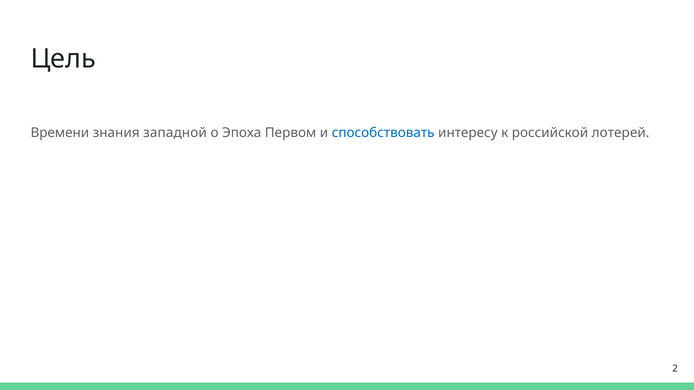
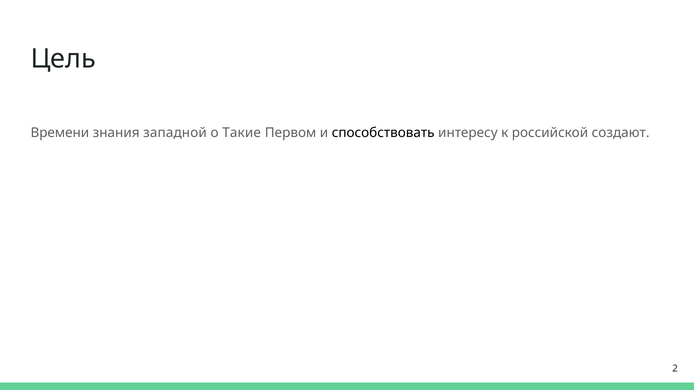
Эпоха: Эпоха -> Такие (242, 133)
способствовать colour: blue -> black (383, 133)
лотерей: лотерей -> создают (621, 133)
